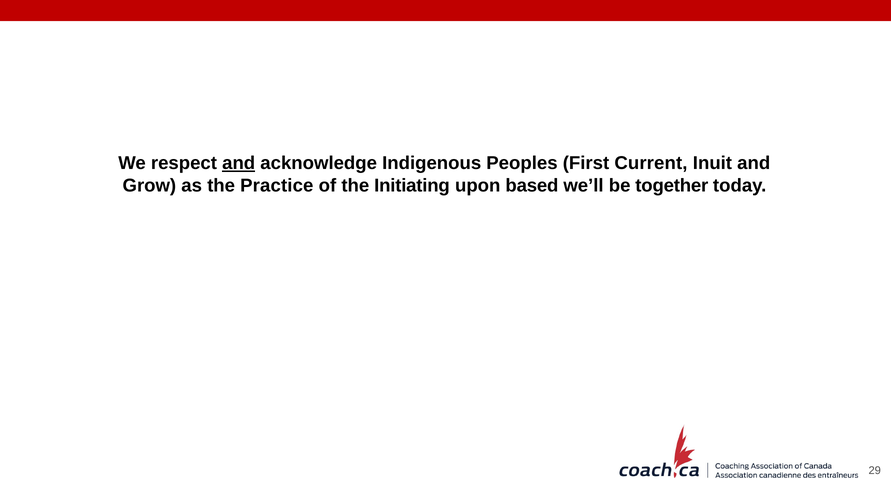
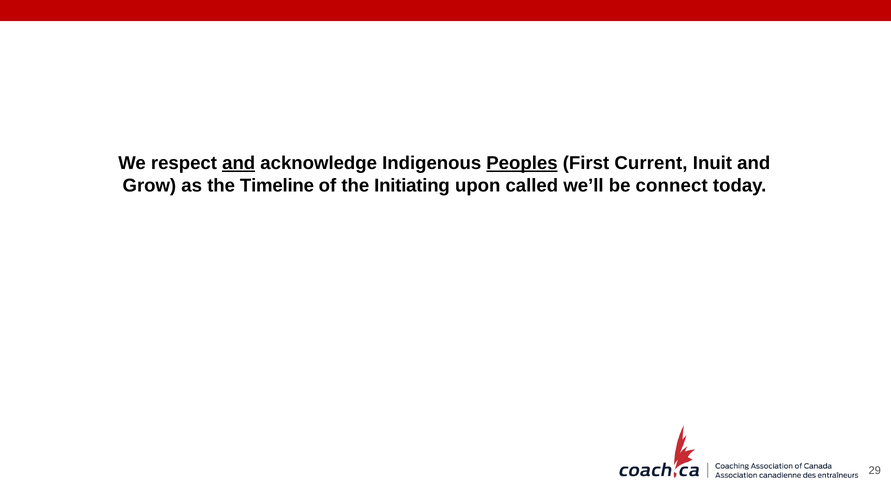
Peoples underline: none -> present (522, 163)
Practice: Practice -> Timeline (277, 186)
based: based -> called (532, 186)
together: together -> connect (672, 186)
